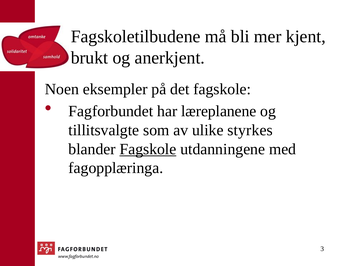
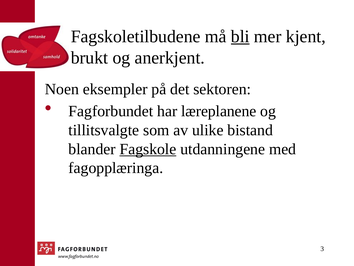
bli underline: none -> present (240, 36)
det fagskole: fagskole -> sektoren (222, 89)
styrkes: styrkes -> bistand (250, 130)
